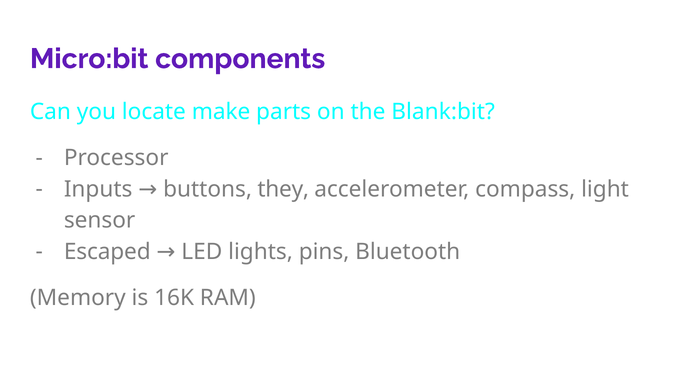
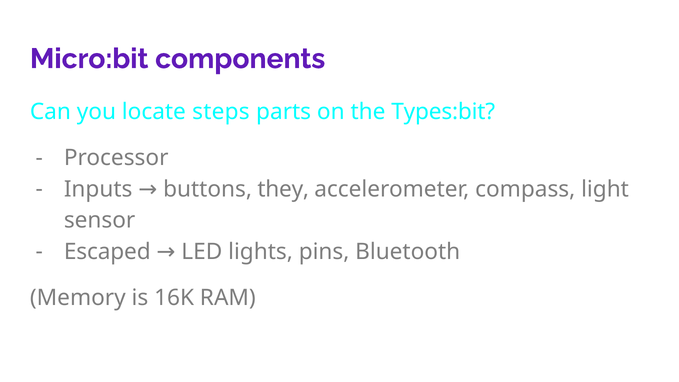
make: make -> steps (221, 112)
Blank:bit: Blank:bit -> Types:bit (443, 112)
